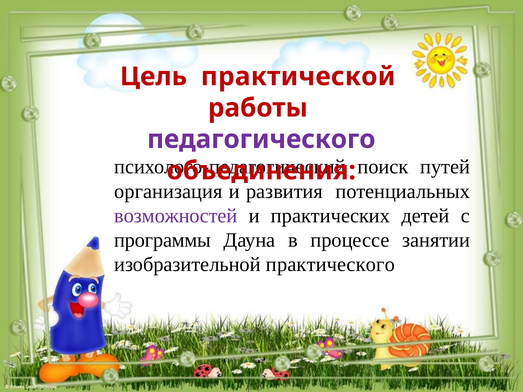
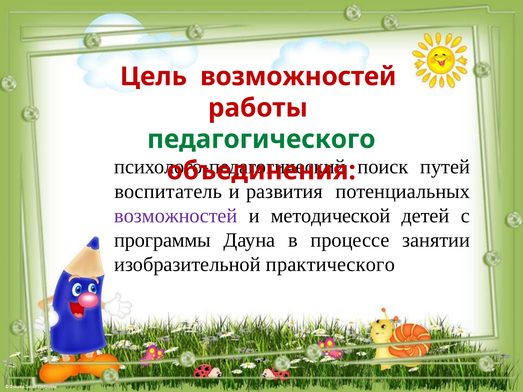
Цель практической: практической -> возможностей (298, 77)
педагогического colour: purple -> green (261, 139)
организация: организация -> воспитатель (168, 191)
практических: практических -> методической (331, 216)
